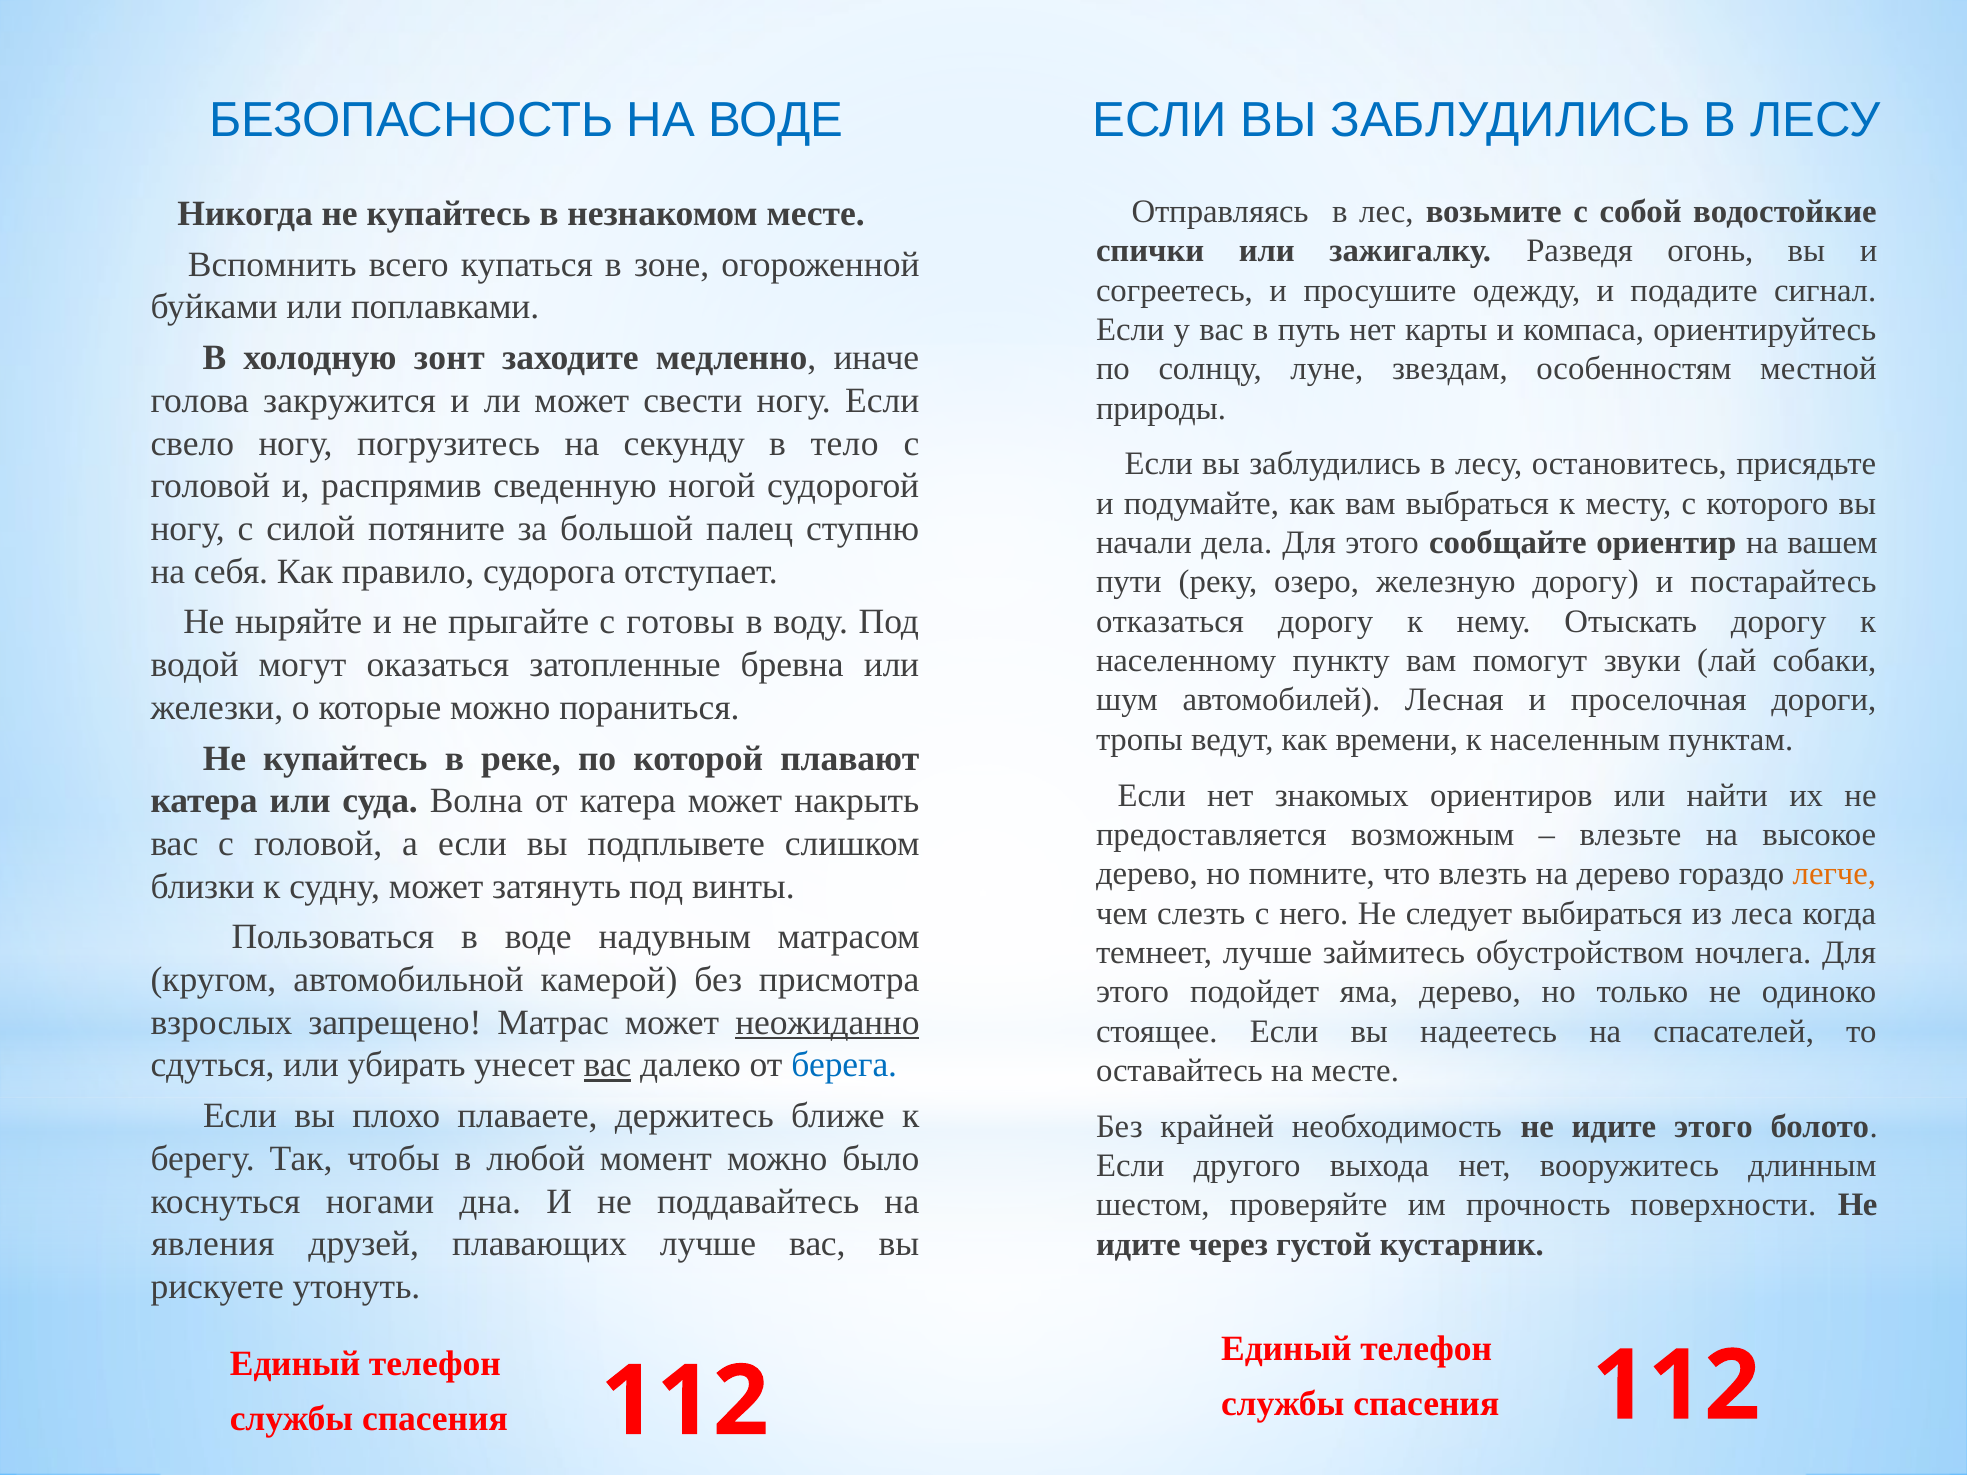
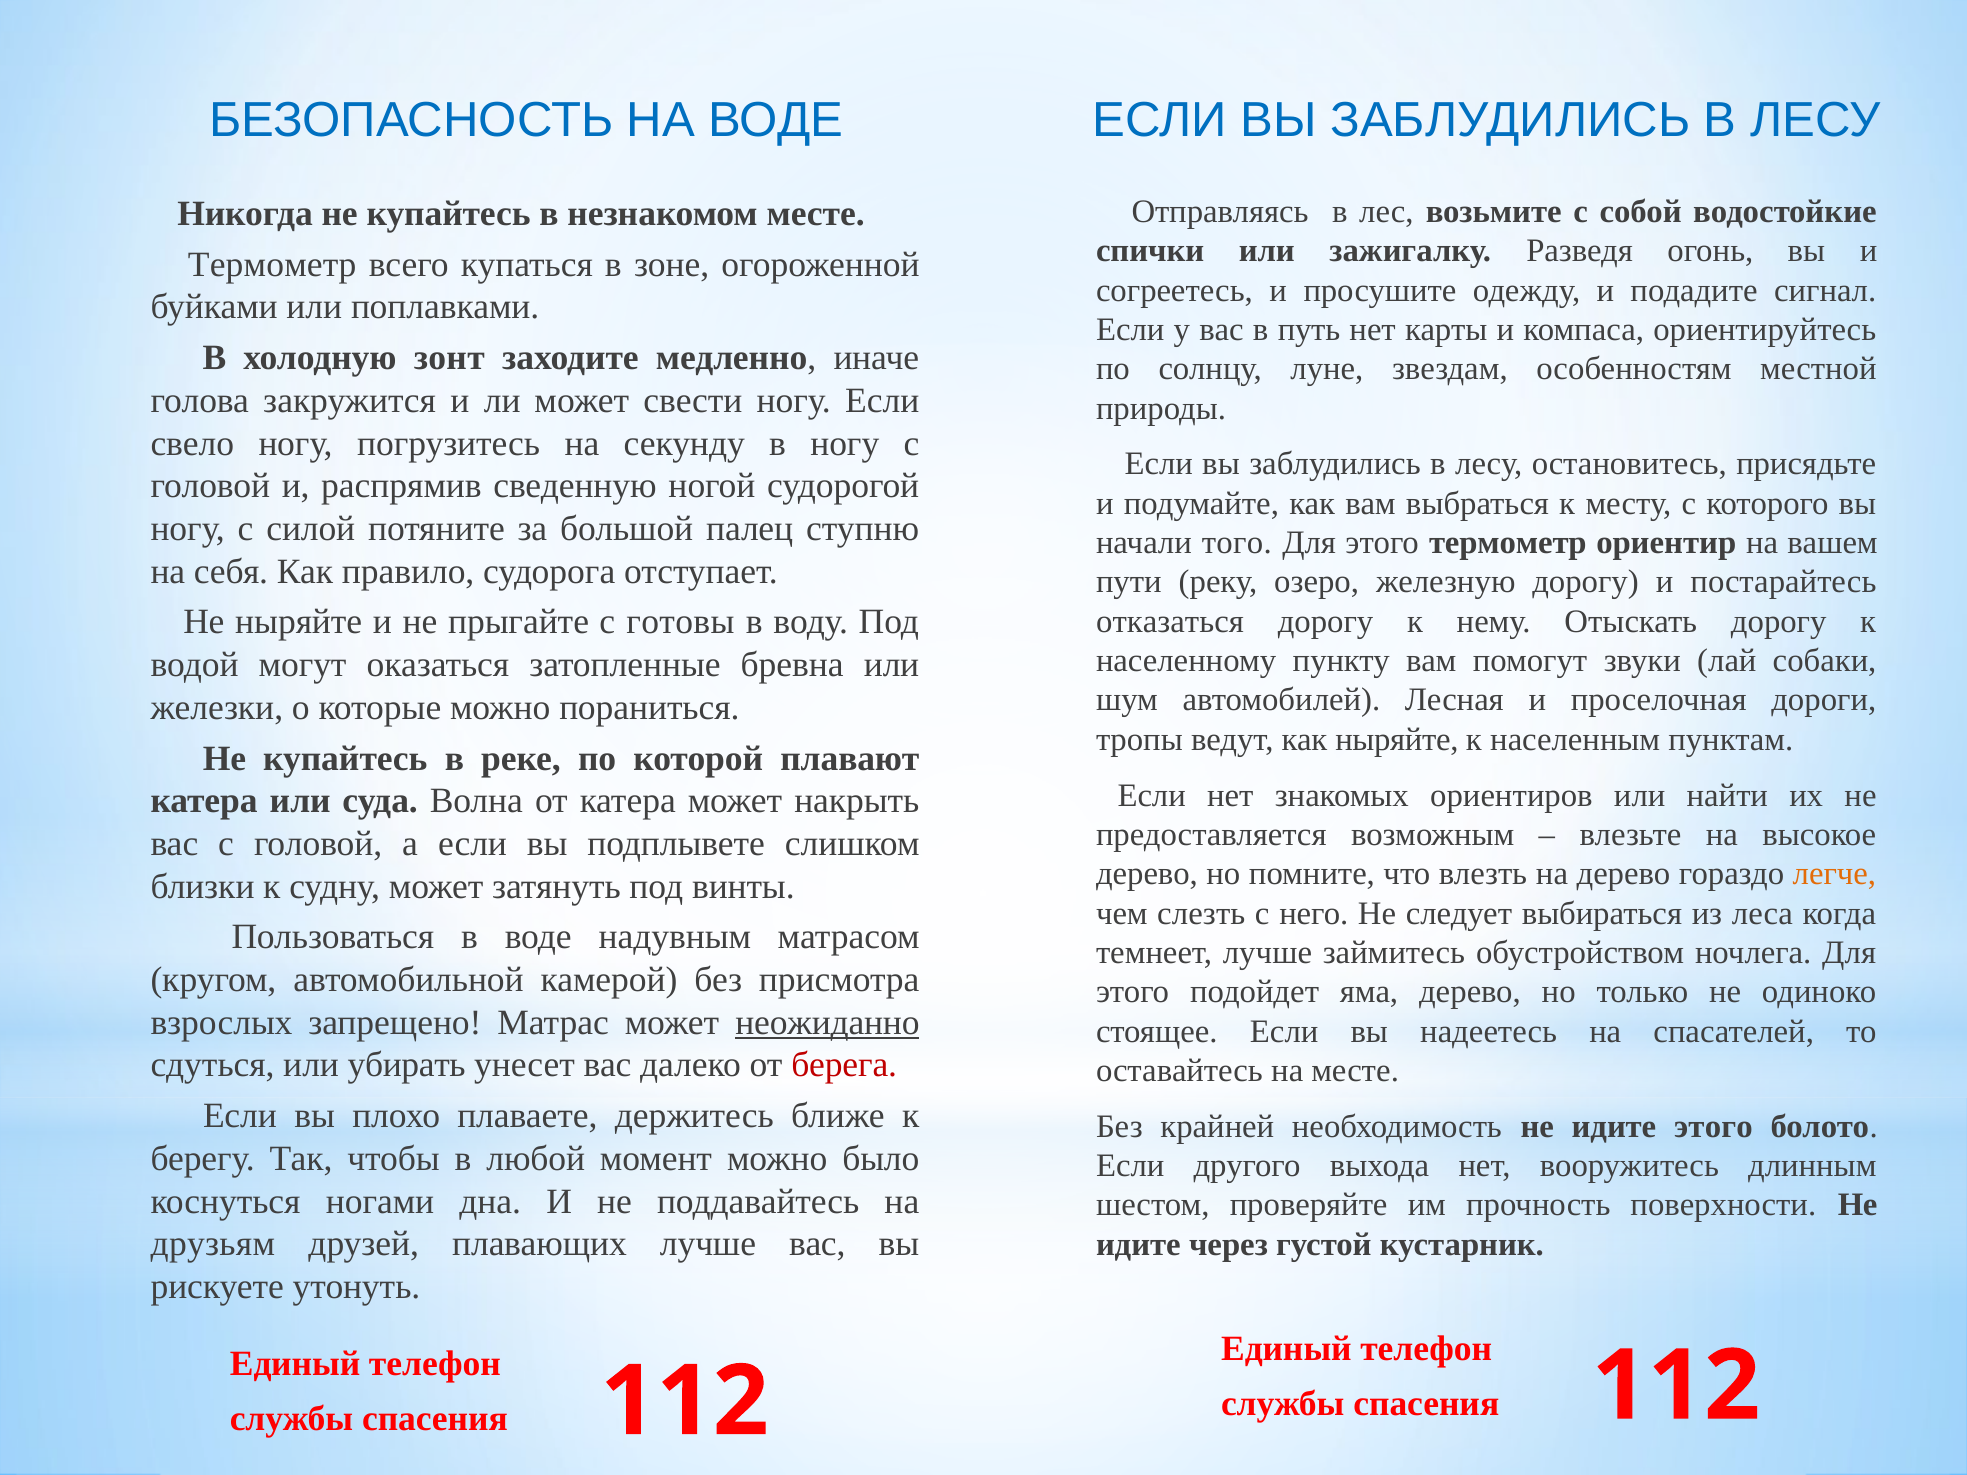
Вспомнить: Вспомнить -> Термометр (272, 265)
в тело: тело -> ногу (845, 443)
дела: дела -> того (1237, 543)
этого сообщайте: сообщайте -> термометр (1508, 543)
как времени: времени -> ныряйте (1397, 740)
вас underline: present -> none (608, 1065)
берега colour: blue -> red (844, 1065)
явления: явления -> друзьям (213, 1244)
